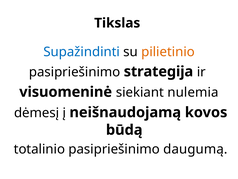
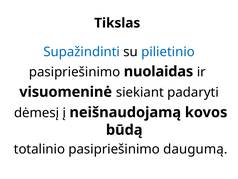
pilietinio colour: orange -> blue (168, 52)
strategija: strategija -> nuolaidas (158, 71)
nulemia: nulemia -> padaryti (193, 92)
